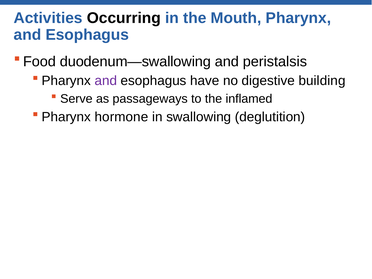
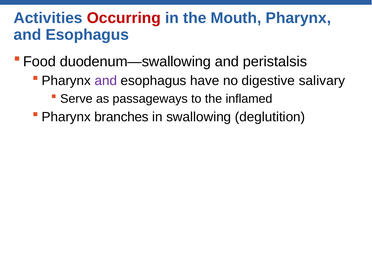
Occurring colour: black -> red (124, 18)
building: building -> salivary (322, 81)
hormone: hormone -> branches (122, 117)
